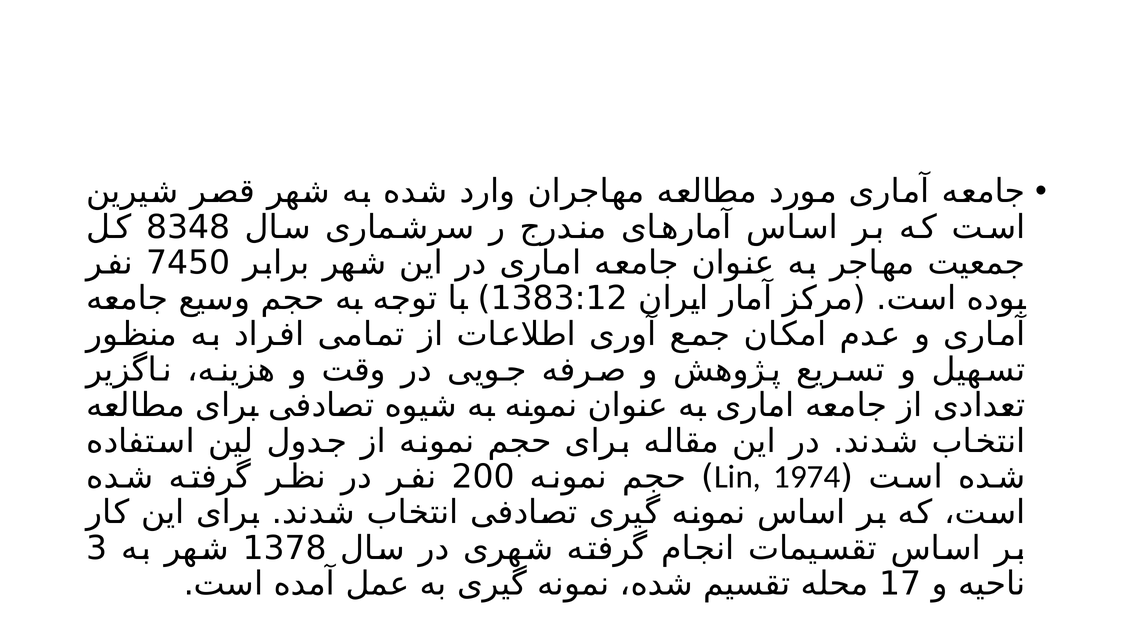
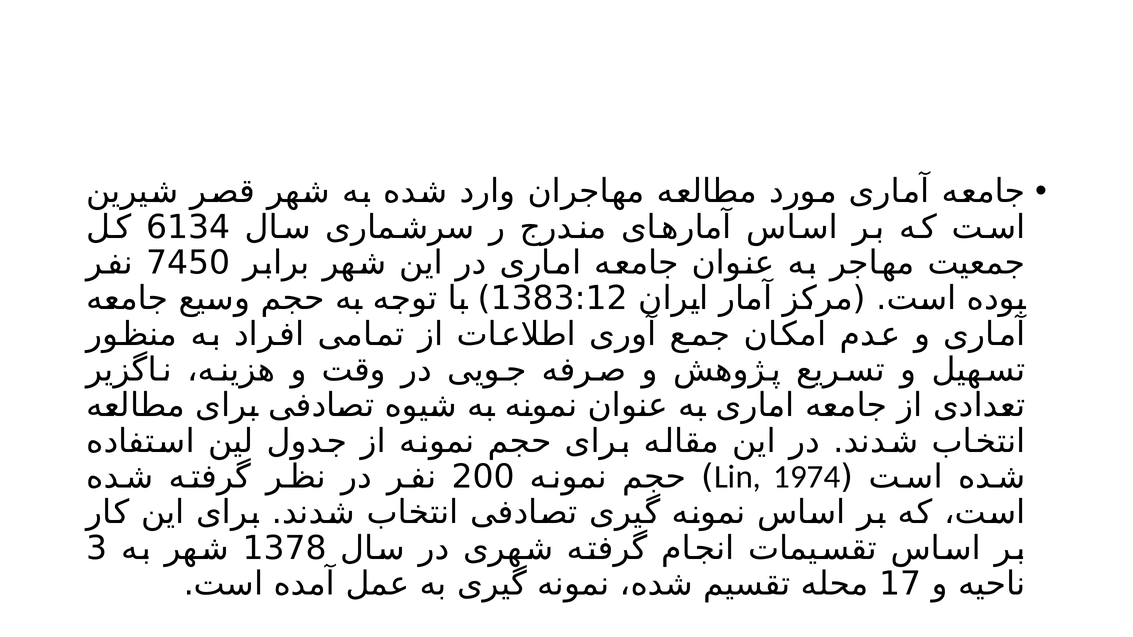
8348: 8348 -> 6134 (188, 227)
